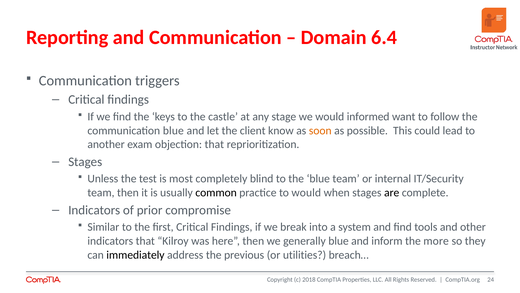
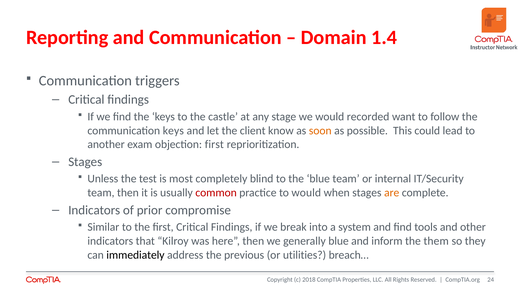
6.4: 6.4 -> 1.4 (384, 37)
informed: informed -> recorded (368, 116)
communication blue: blue -> keys (173, 130)
objection that: that -> first (214, 144)
common colour: black -> red (216, 192)
are colour: black -> orange (392, 192)
more: more -> them (436, 241)
